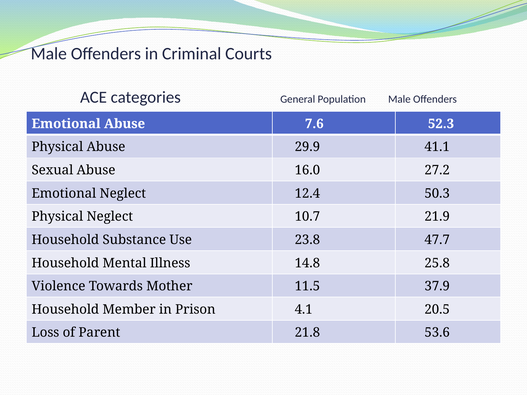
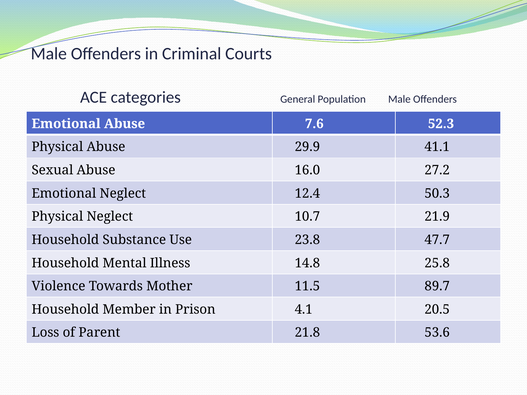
37.9: 37.9 -> 89.7 (437, 286)
